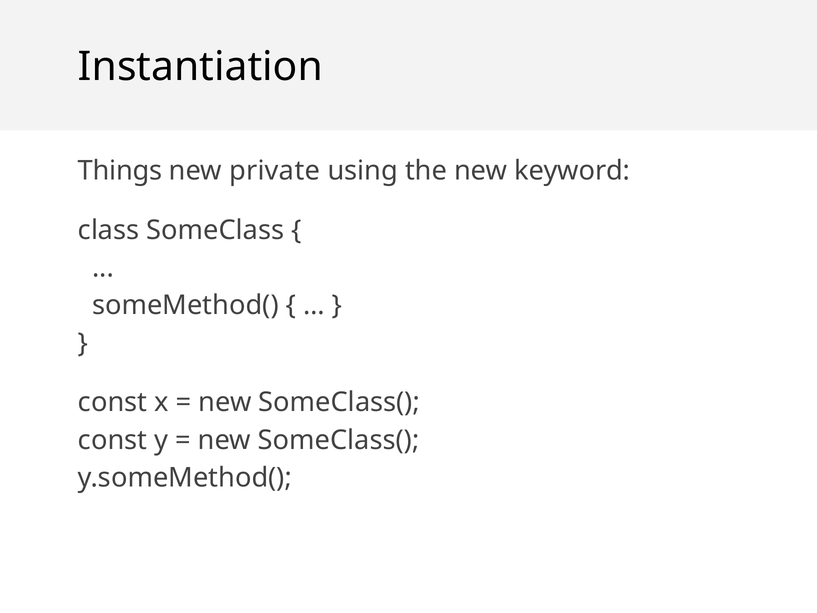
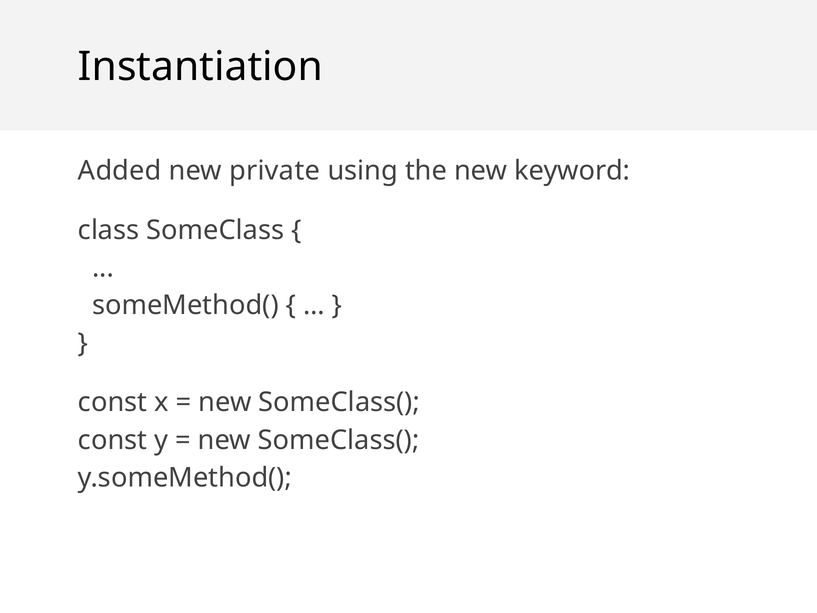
Things: Things -> Added (120, 171)
